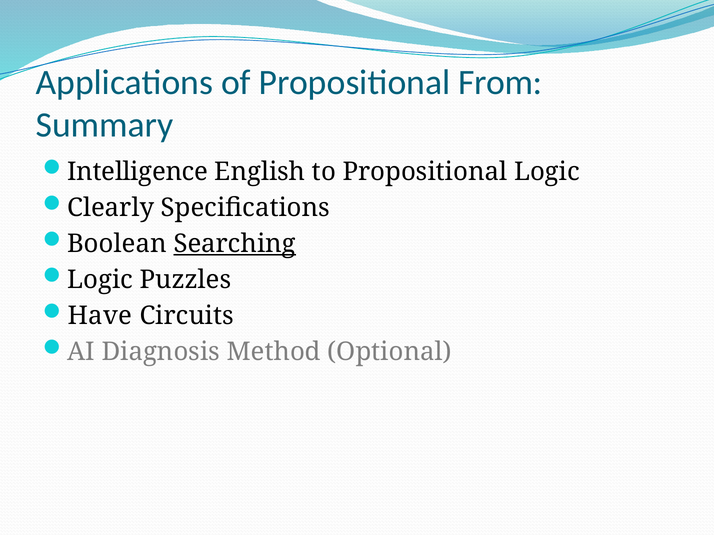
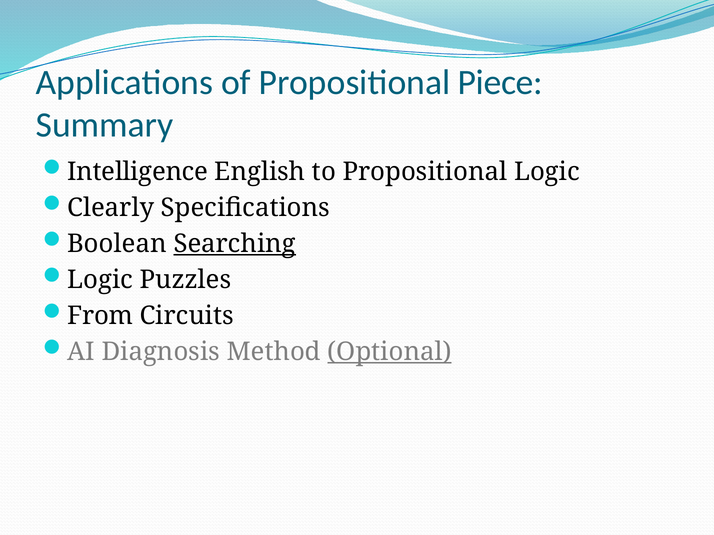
From: From -> Piece (500, 82)
Have: Have -> From (100, 316)
Optional underline: none -> present (390, 352)
